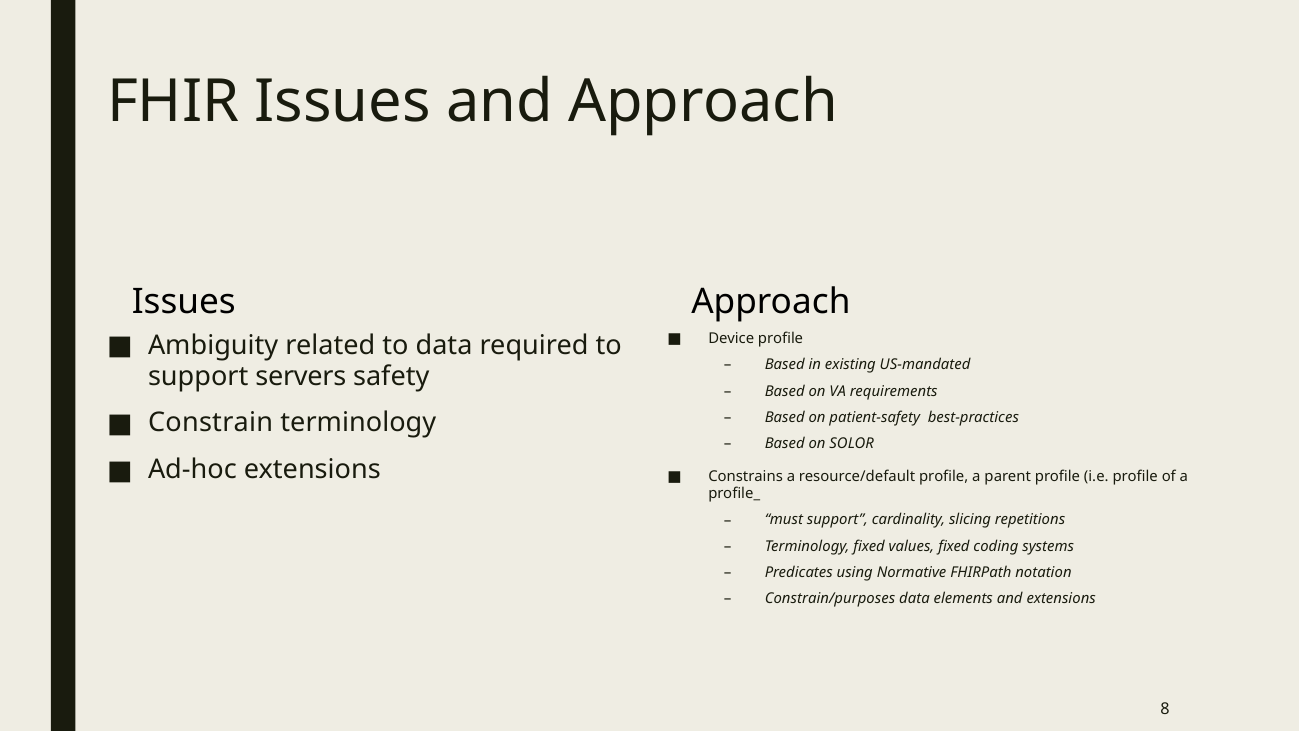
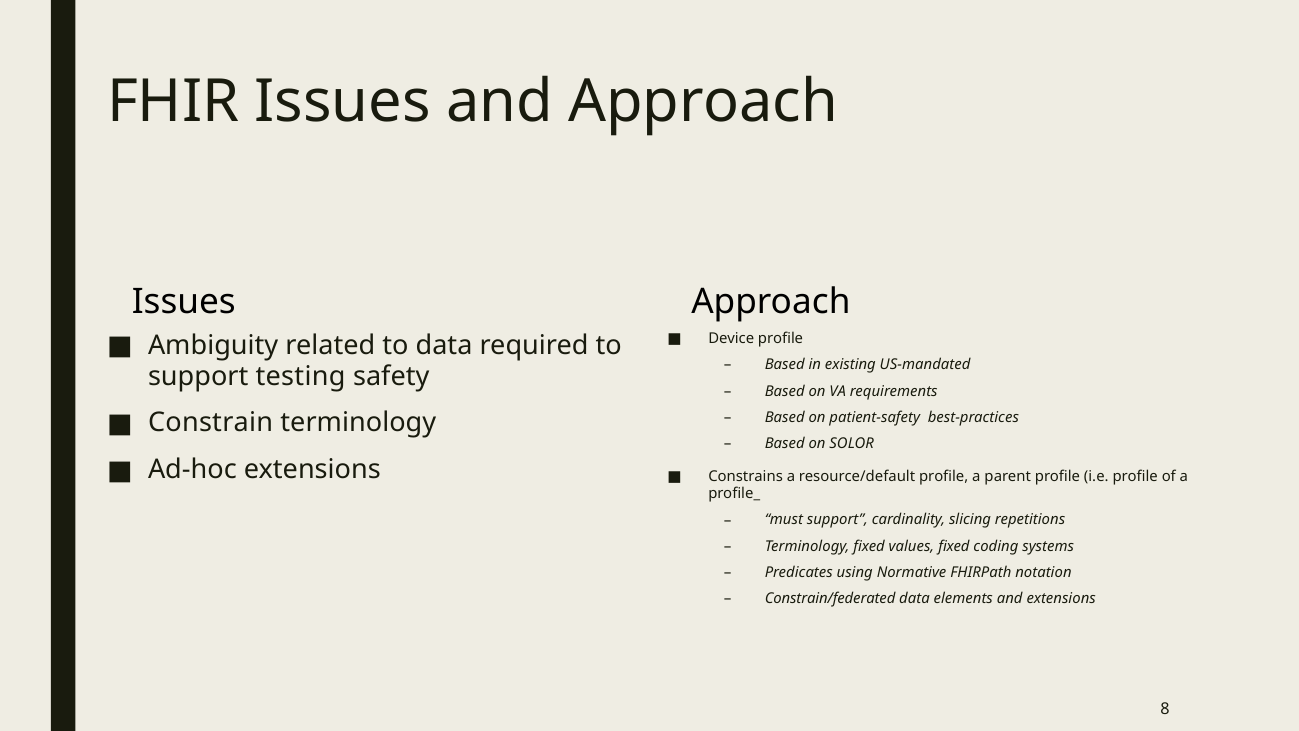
servers: servers -> testing (301, 376)
Constrain/purposes: Constrain/purposes -> Constrain/federated (830, 599)
